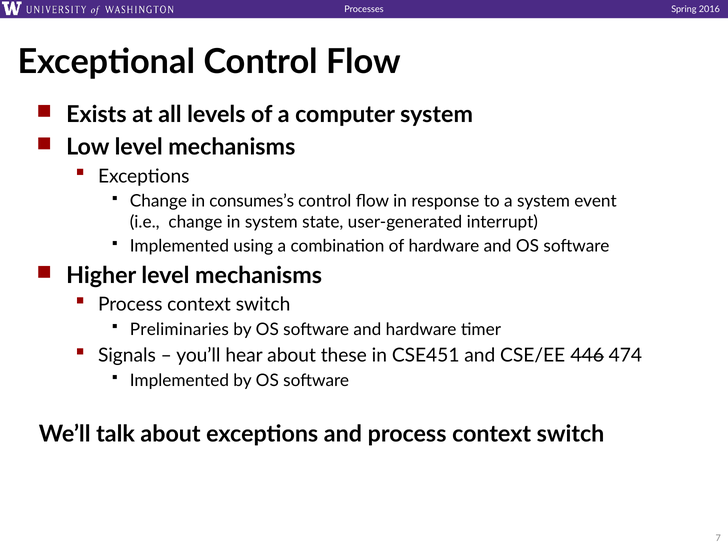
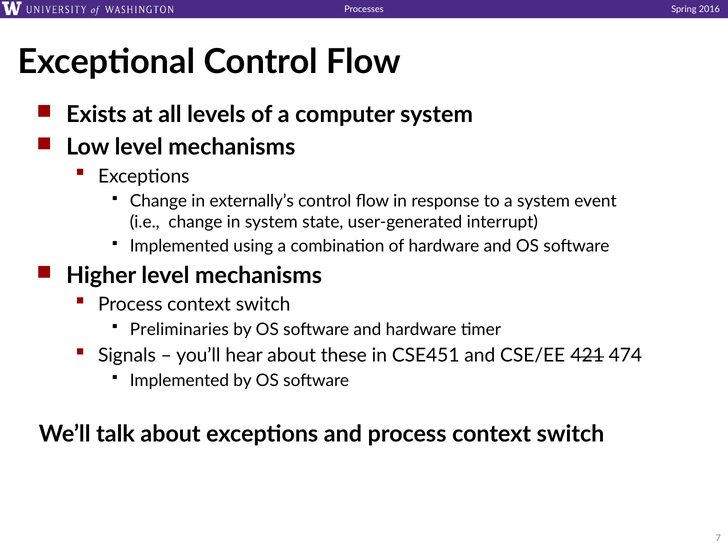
consumes’s: consumes’s -> externally’s (252, 201)
446: 446 -> 421 (587, 355)
